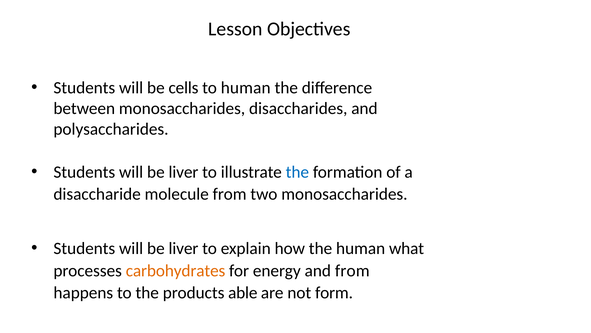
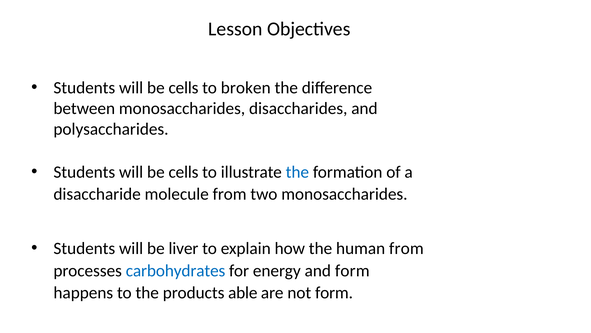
to human: human -> broken (246, 88)
liver: liver -> cells (183, 172)
human what: what -> from (406, 248)
carbohydrates colour: orange -> blue (176, 270)
and from: from -> form (352, 270)
